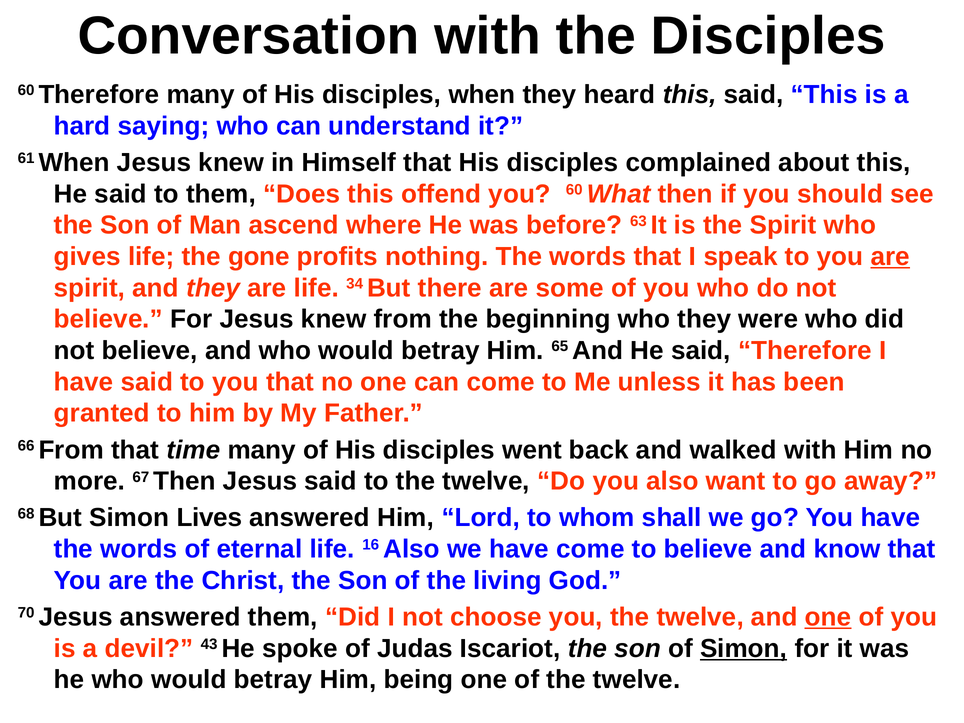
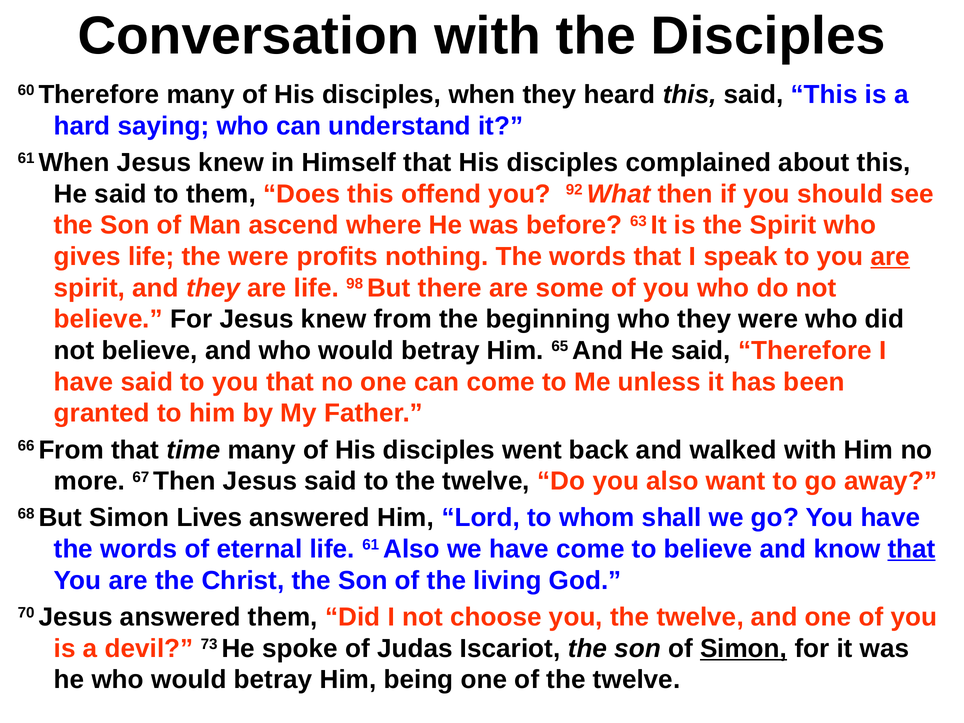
you 60: 60 -> 92 (574, 190)
the gone: gone -> were (259, 257)
34: 34 -> 98 (355, 284)
life 16: 16 -> 61 (371, 545)
that underline: none -> present (912, 549)
one underline: present -> none (828, 617)
43: 43 -> 73 (209, 644)
